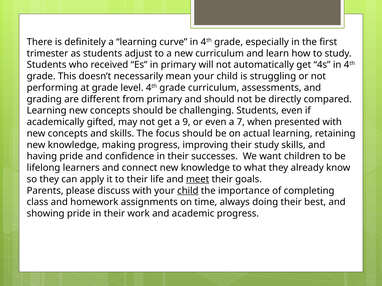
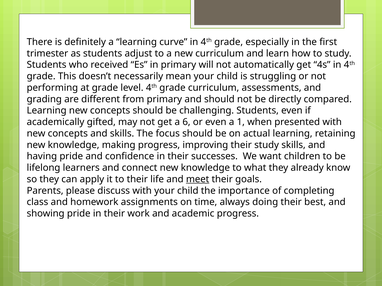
9: 9 -> 6 (186, 122)
7: 7 -> 1 (241, 122)
child underline: present -> none (188, 191)
